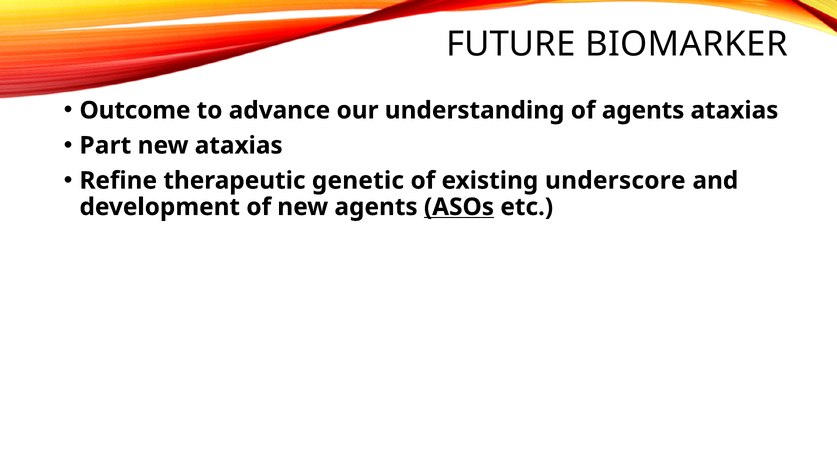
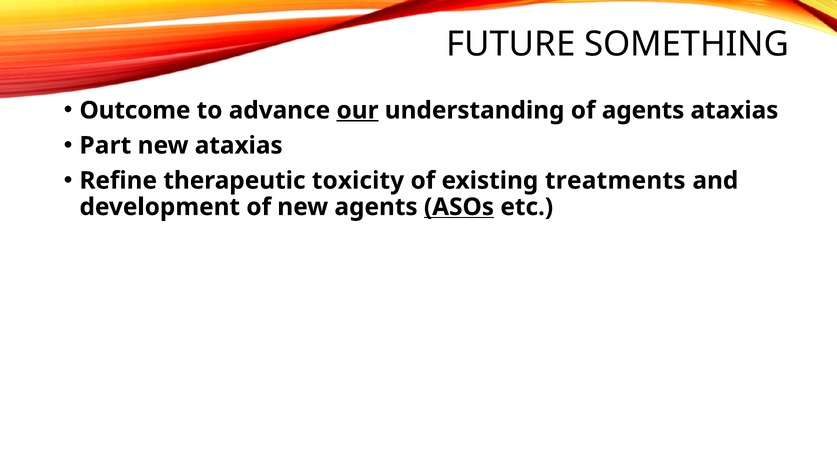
BIOMARKER: BIOMARKER -> SOMETHING (687, 44)
our underline: none -> present (358, 110)
genetic: genetic -> toxicity (358, 181)
underscore: underscore -> treatments (615, 181)
